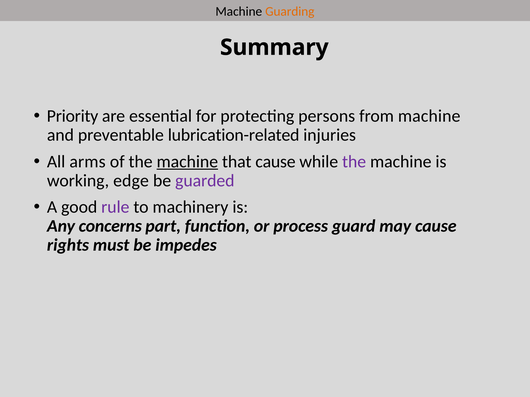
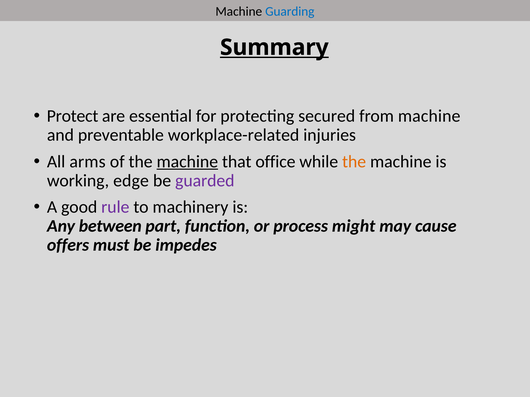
Guarding colour: orange -> blue (290, 11)
Summary underline: none -> present (274, 47)
Priority: Priority -> Protect (73, 116)
persons: persons -> secured (327, 116)
lubrication-related: lubrication-related -> workplace-related (234, 135)
that cause: cause -> office (275, 162)
the colour: purple -> orange (354, 162)
concerns: concerns -> between (110, 226)
guard: guard -> might (354, 226)
rights: rights -> offers (68, 245)
